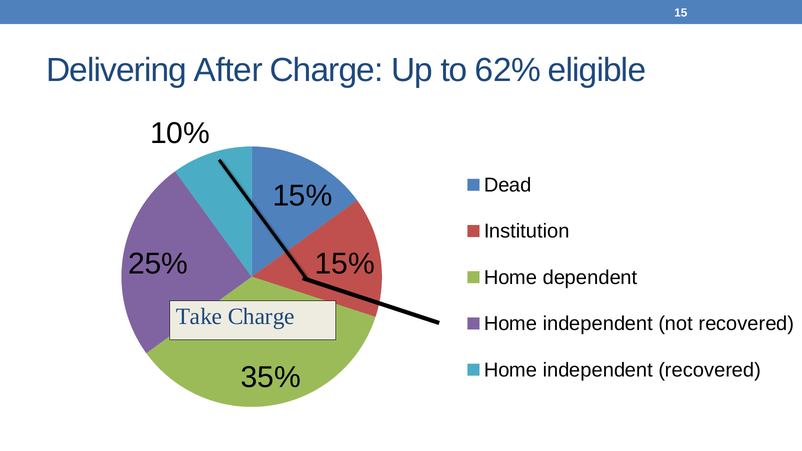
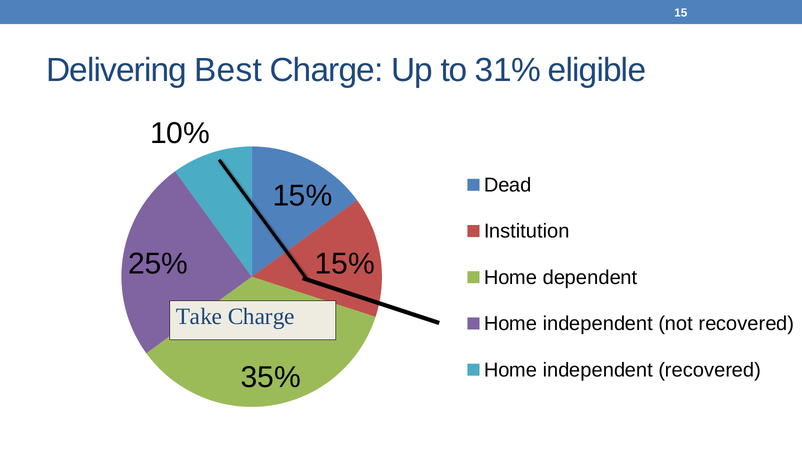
After: After -> Best (228, 70)
62%: 62% -> 31% (508, 70)
